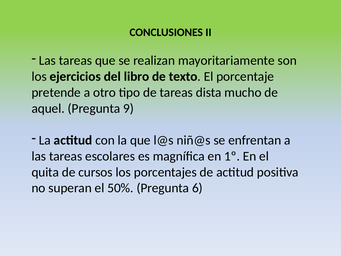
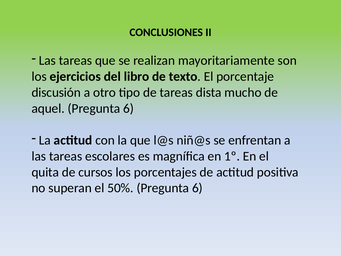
pretende: pretende -> discusión (56, 92)
aquel Pregunta 9: 9 -> 6 (129, 108)
